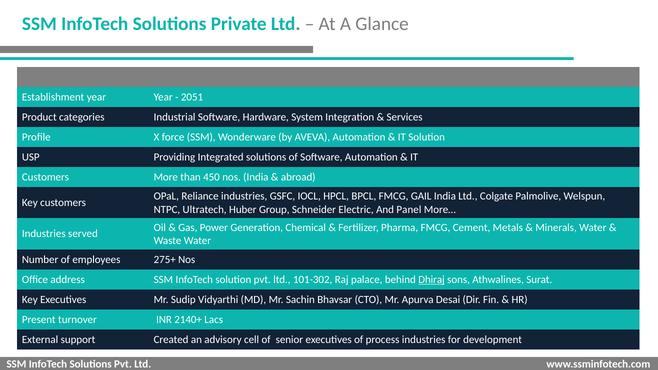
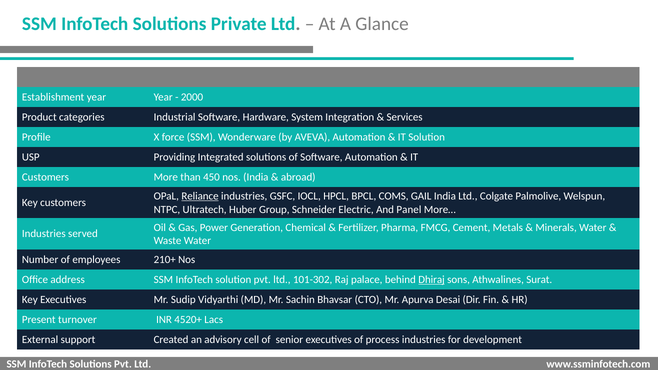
2051: 2051 -> 2000 (192, 97)
Reliance underline: none -> present (200, 196)
BPCL FMCG: FMCG -> COMS (394, 196)
275+: 275+ -> 210+ (165, 260)
2140+: 2140+ -> 4520+ (188, 320)
